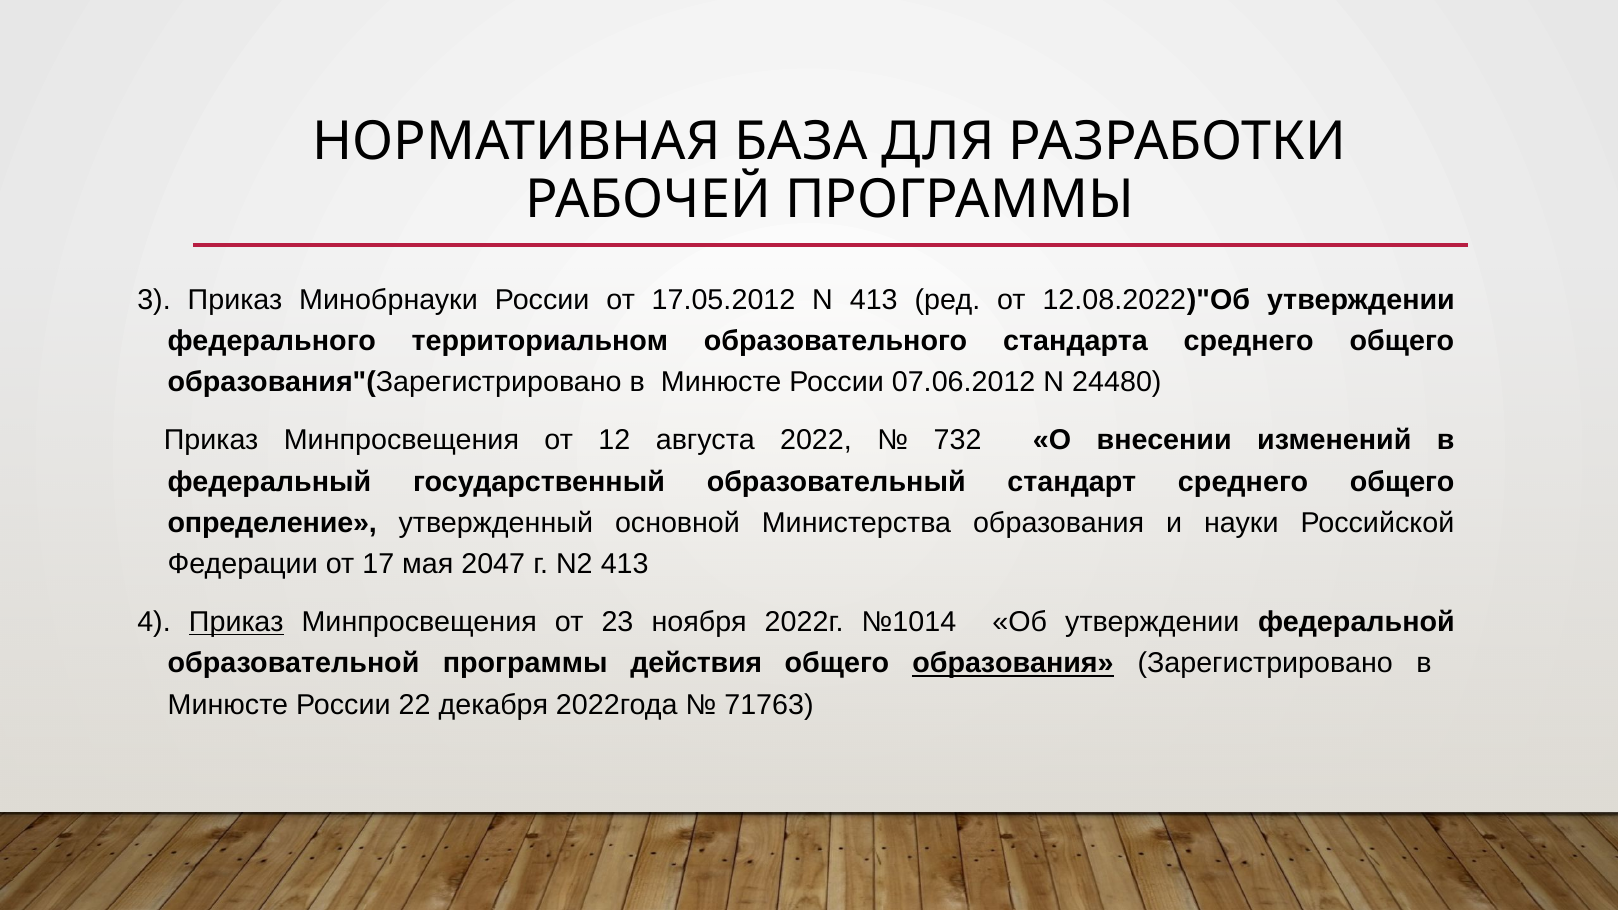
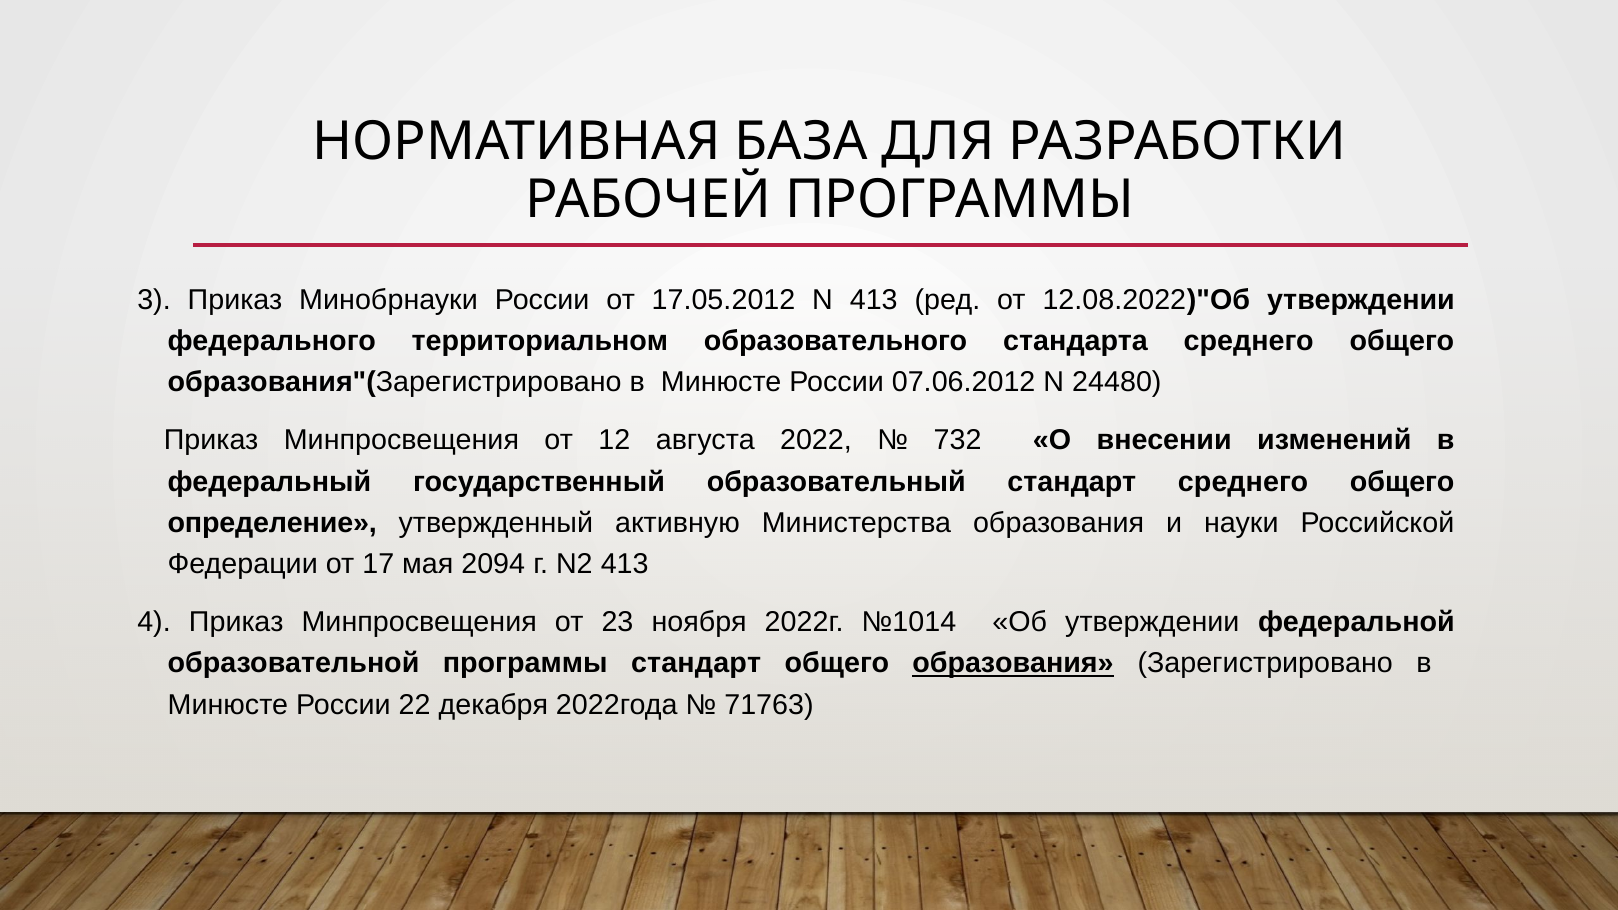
основной: основной -> активную (677, 523)
2047: 2047 -> 2094 (493, 564)
Приказ underline: present -> none (236, 622)
программы действия: действия -> стандарт (696, 664)
